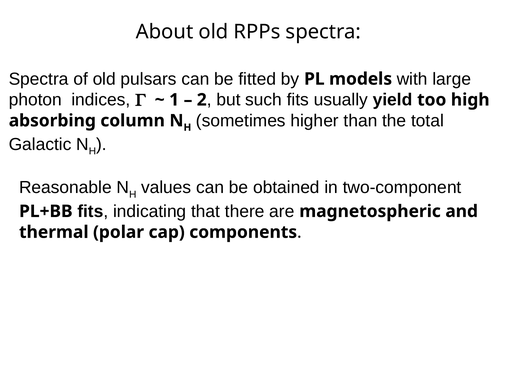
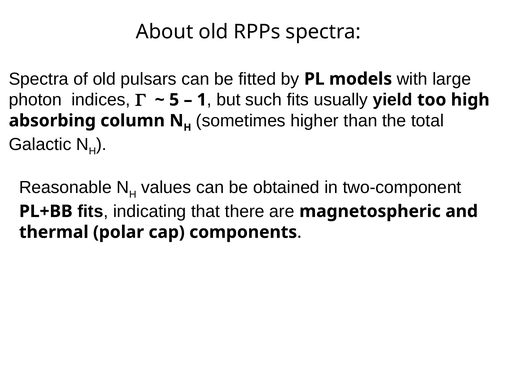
1: 1 -> 5 (174, 100)
2: 2 -> 1 (202, 100)
